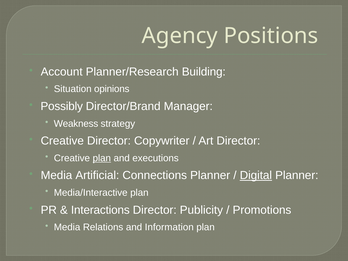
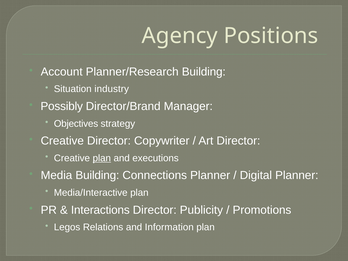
opinions: opinions -> industry (112, 89)
Weakness: Weakness -> Objectives (76, 124)
Media Artificial: Artificial -> Building (97, 175)
Digital underline: present -> none (256, 175)
Media: Media -> Legos (67, 227)
